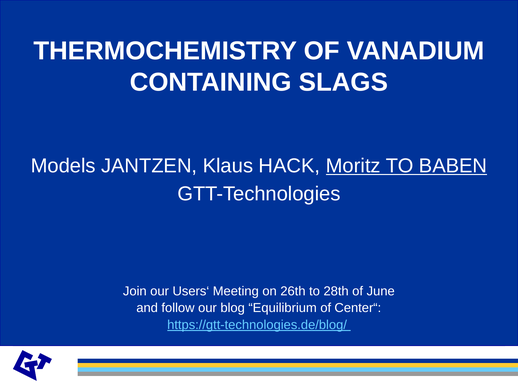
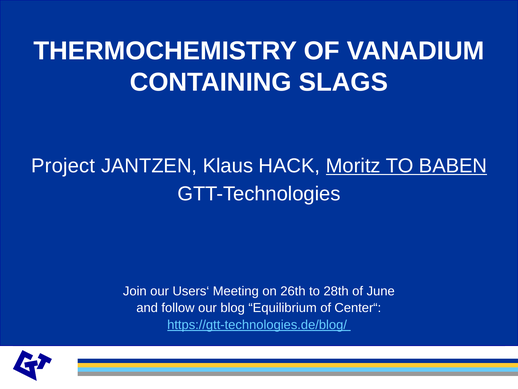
Models: Models -> Project (63, 165)
